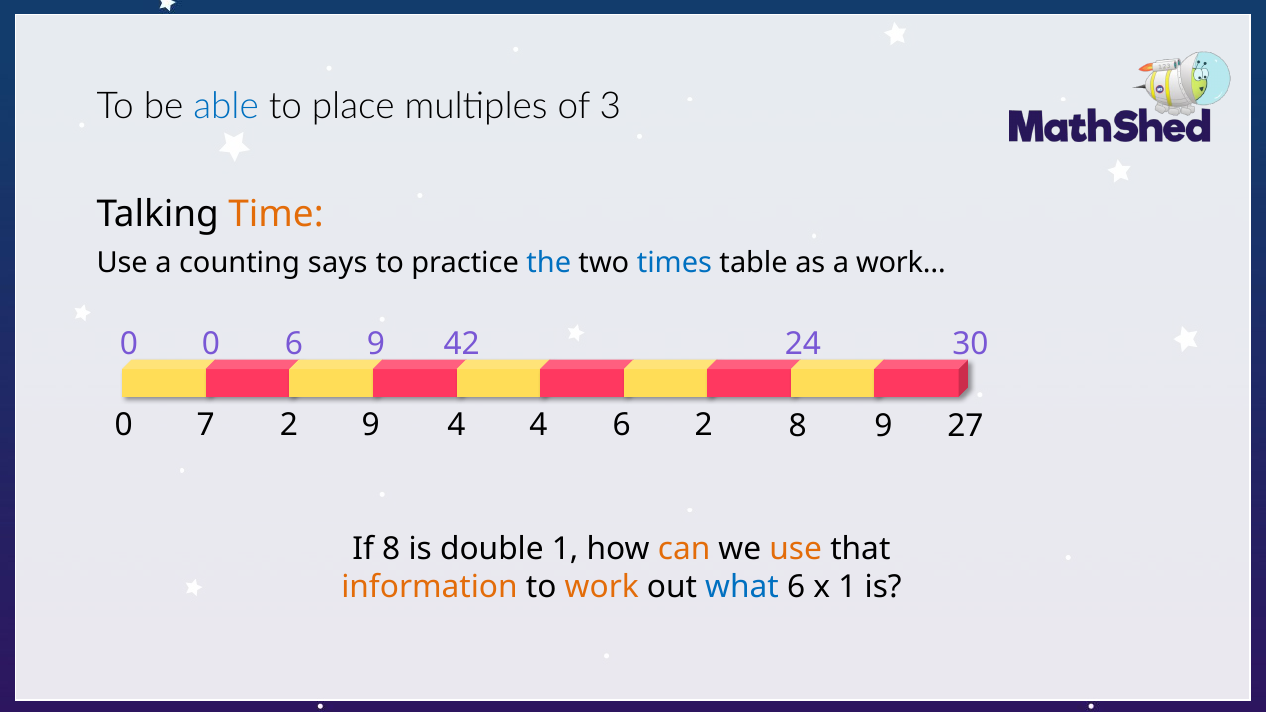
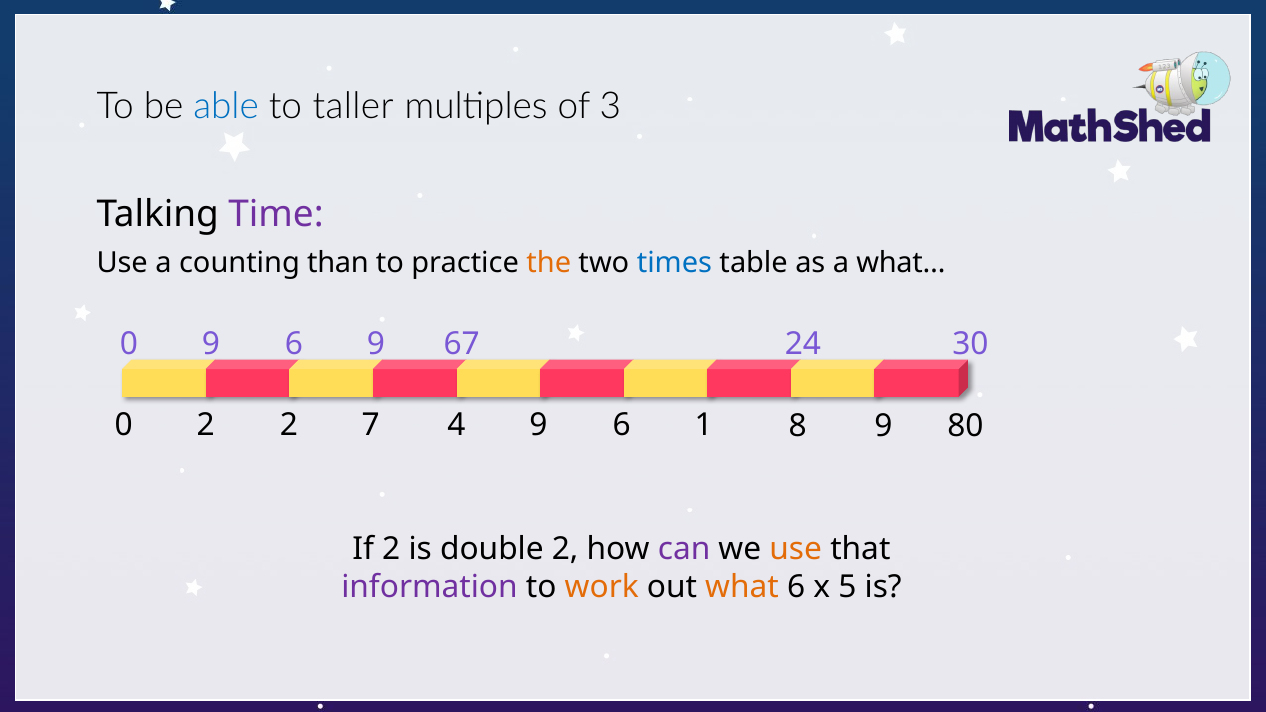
place: place -> taller (353, 106)
Time colour: orange -> purple (276, 214)
says: says -> than (338, 263)
the colour: blue -> orange (549, 263)
work…: work… -> what… (901, 263)
0 0: 0 -> 9 (211, 344)
42: 42 -> 67 (462, 344)
0 7: 7 -> 2 (206, 425)
2 9: 9 -> 7 (371, 425)
4 4: 4 -> 9 (539, 425)
6 2: 2 -> 1 (704, 425)
27: 27 -> 80 (965, 426)
If 8: 8 -> 2 (391, 549)
double 1: 1 -> 2 (565, 549)
can colour: orange -> purple (684, 549)
information colour: orange -> purple (429, 587)
what colour: blue -> orange (742, 587)
x 1: 1 -> 5 (847, 587)
